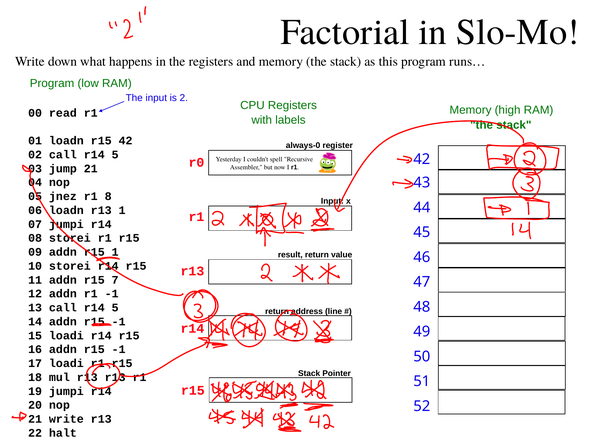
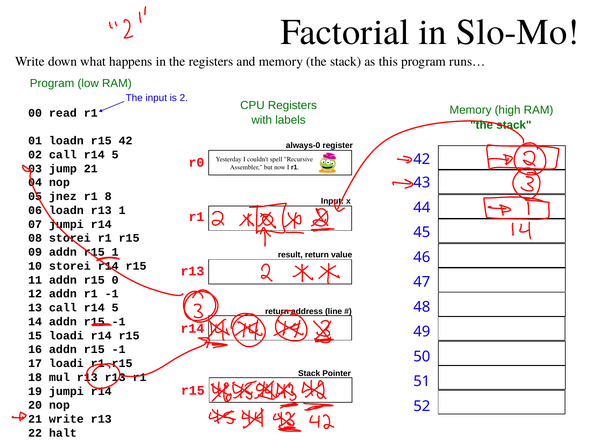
7: 7 -> 0 (115, 280)
